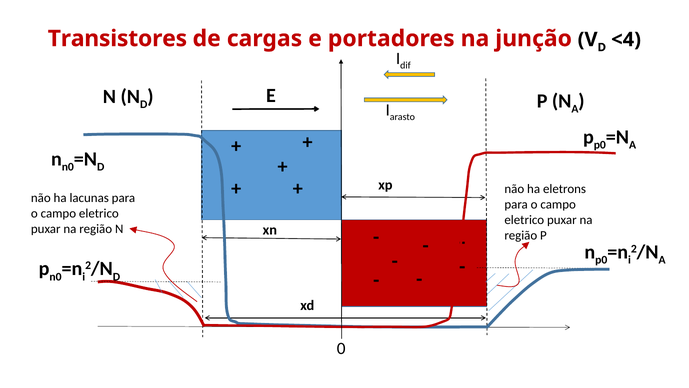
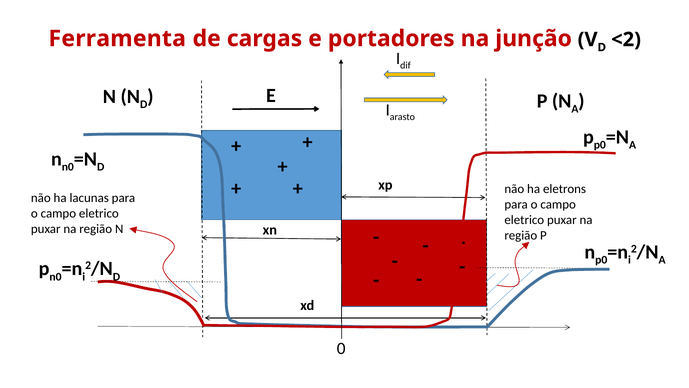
Transistores: Transistores -> Ferramenta (117, 39)
<4: <4 -> <2 (626, 39)
